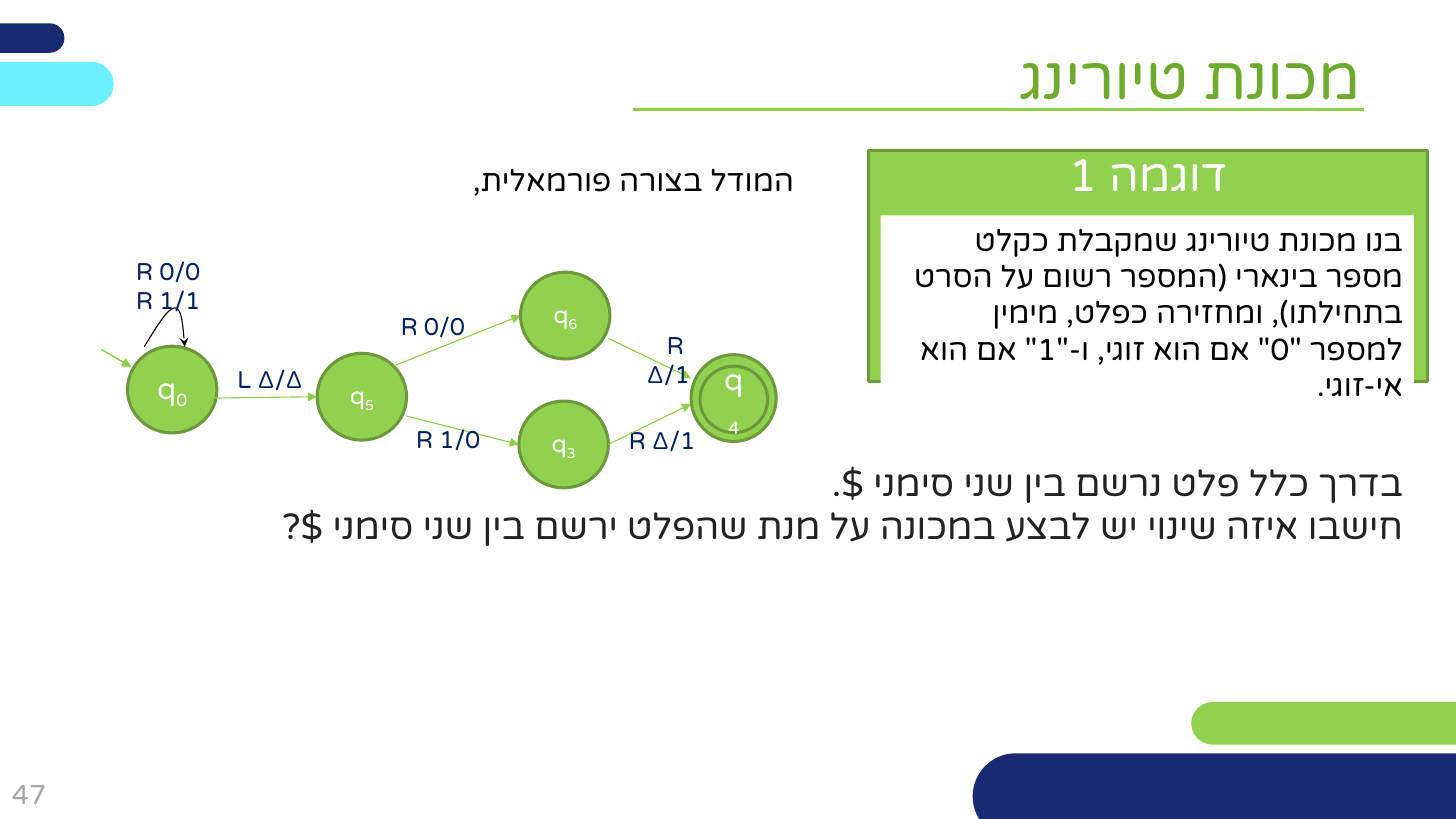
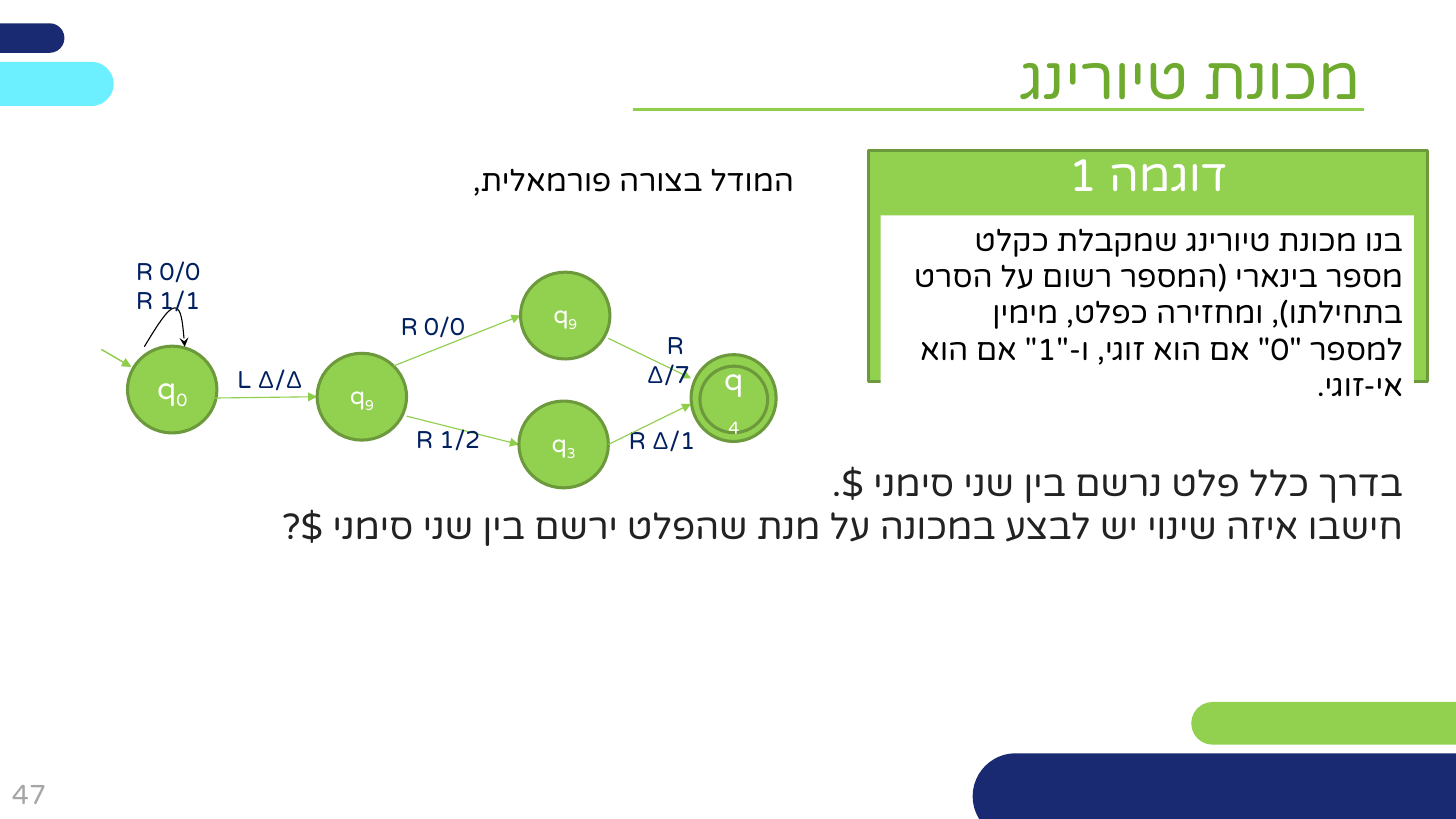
6: 6 -> 9 (573, 325)
∆/1: ∆/1 -> ∆/7 (668, 376)
5: 5 -> 9 (369, 406)
1/0: 1/0 -> 1/2 (460, 441)
